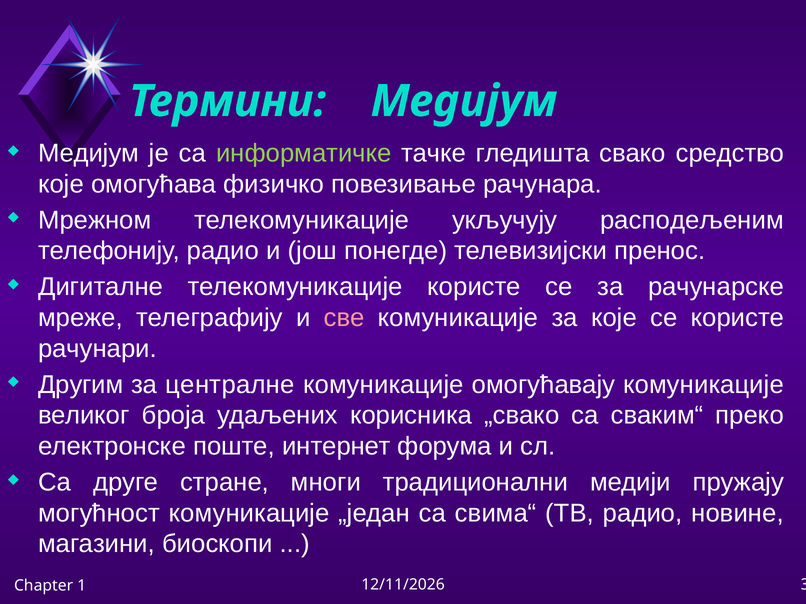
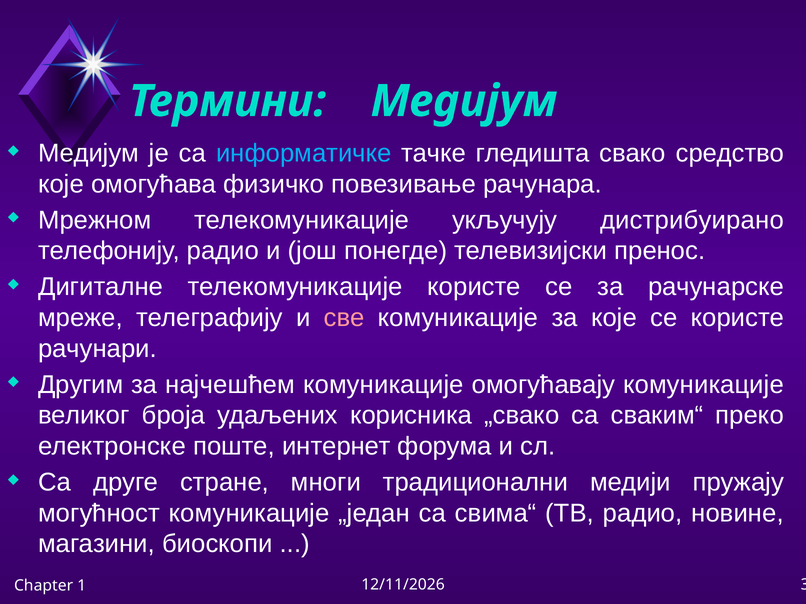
информатичке colour: light green -> light blue (304, 153)
расподељеним: расподељеним -> дистрибуирано (692, 220)
централне: централне -> најчешћем (230, 385)
